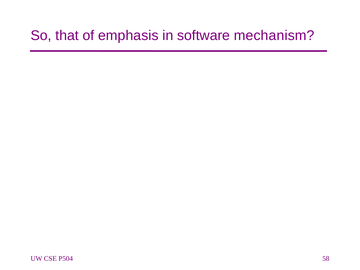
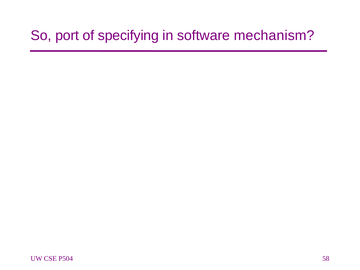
that: that -> port (67, 35)
emphasis: emphasis -> specifying (128, 35)
